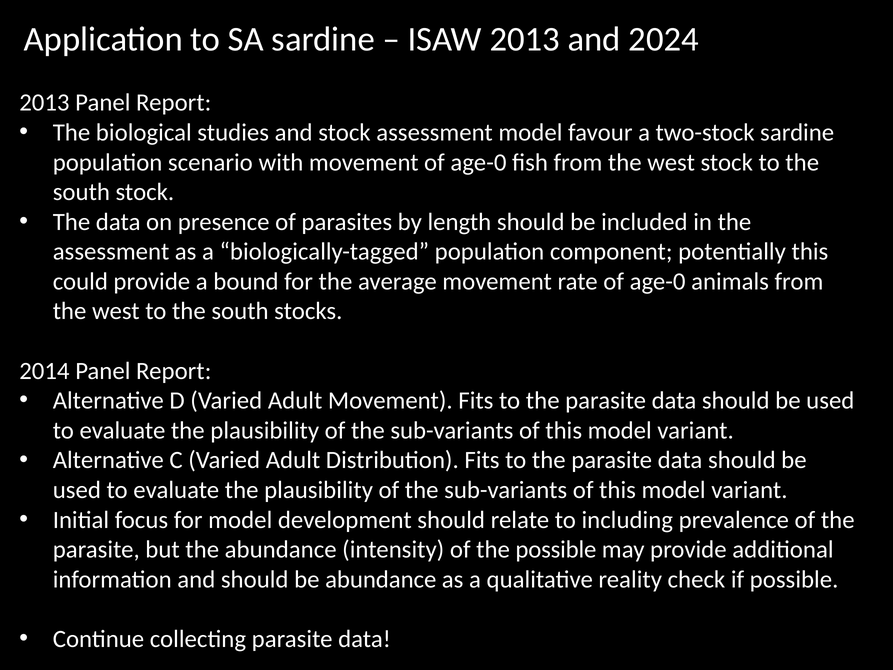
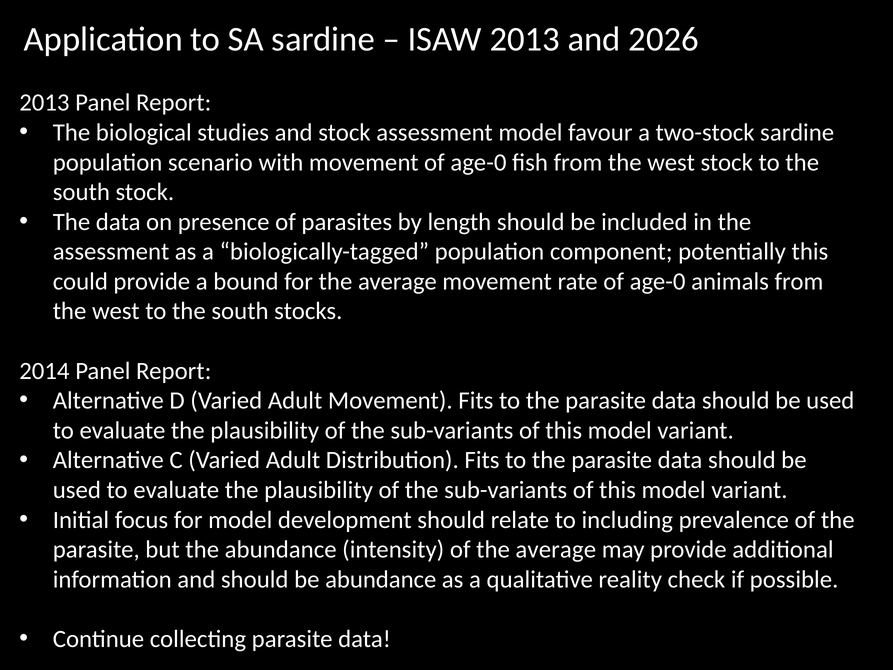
2024: 2024 -> 2026 (664, 39)
of the possible: possible -> average (556, 549)
